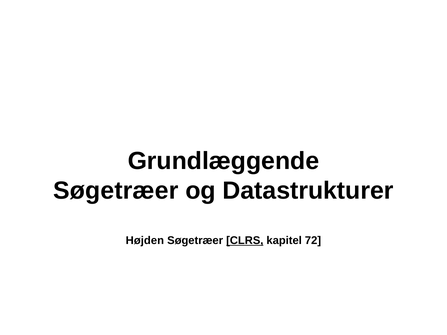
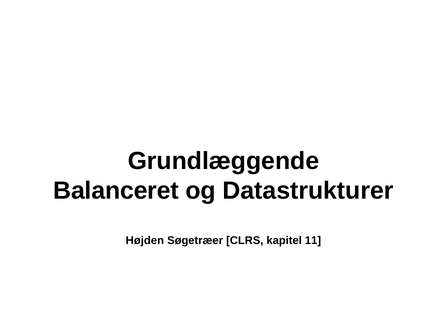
Søgetræer: Søgetræer -> Balanceret (116, 191)
CLRS underline: present -> none (245, 241)
72: 72 -> 11 (313, 241)
